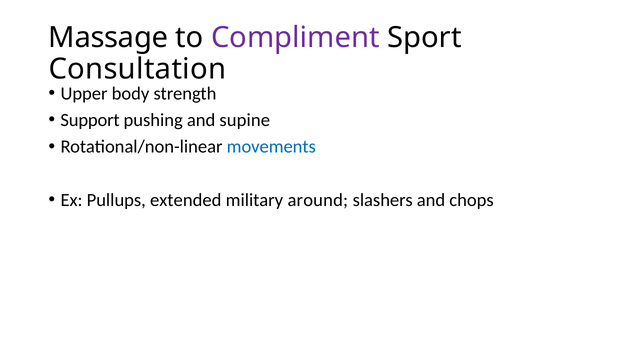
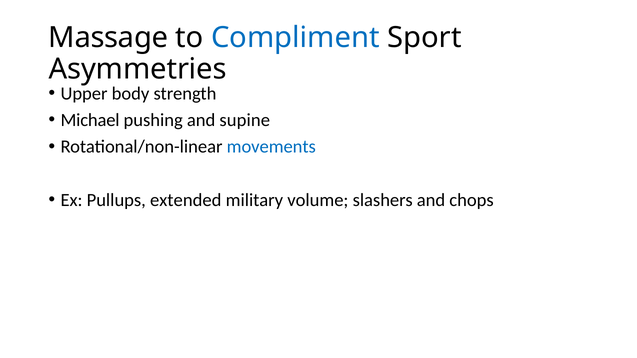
Compliment colour: purple -> blue (295, 38)
Consultation: Consultation -> Asymmetries (138, 69)
Support: Support -> Michael (90, 120)
around: around -> volume (318, 200)
